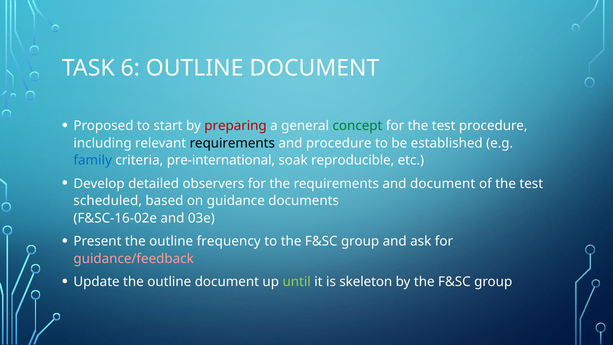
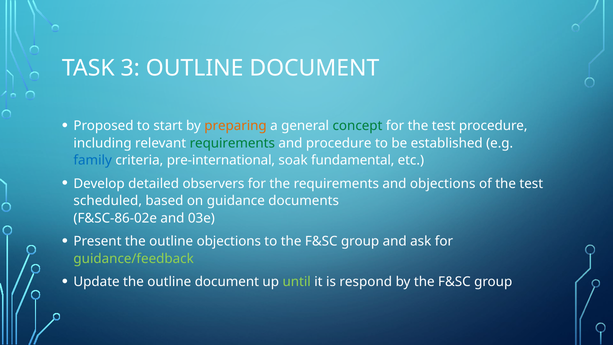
6: 6 -> 3 (130, 68)
preparing colour: red -> orange (236, 126)
requirements colour: black -> green (232, 143)
reproducible: reproducible -> fundamental (353, 160)
and document: document -> objections (443, 184)
F&SC-16-02e: F&SC-16-02e -> F&SC-86-02e (115, 218)
outline frequency: frequency -> objections (229, 241)
guidance/feedback colour: pink -> light green (134, 259)
skeleton: skeleton -> respond (366, 282)
